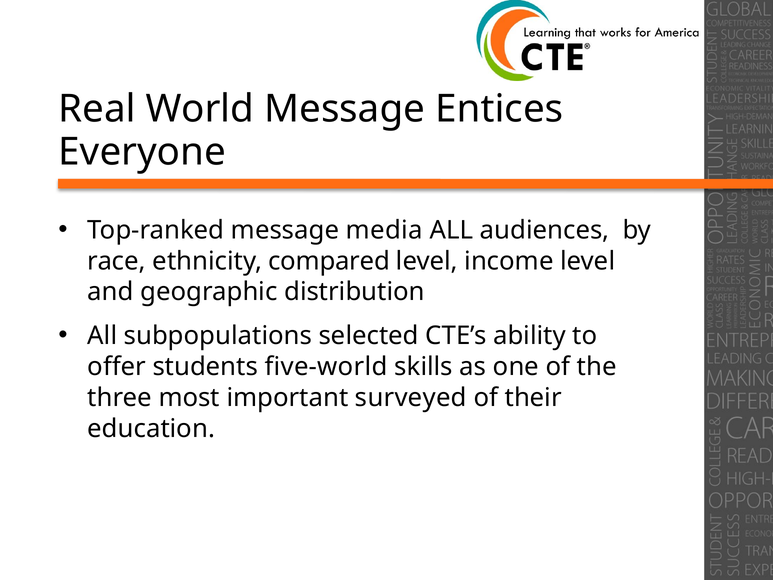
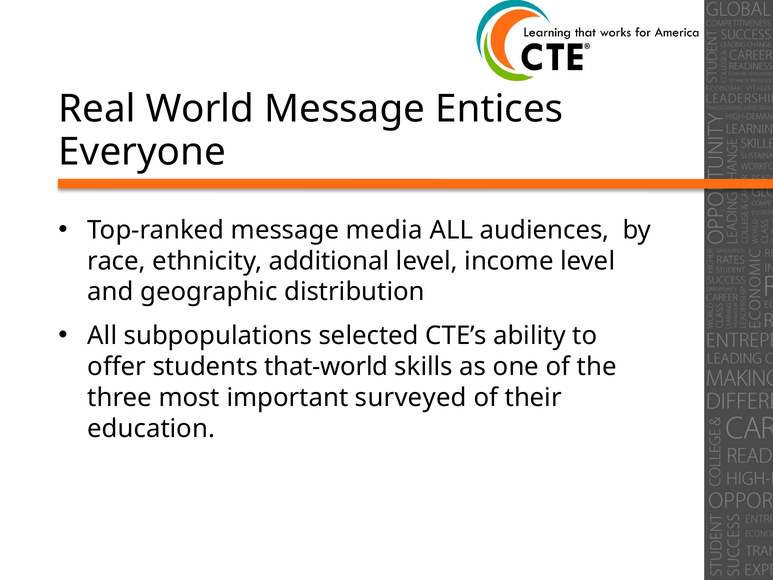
compared: compared -> additional (329, 261)
five-world: five-world -> that-world (326, 367)
